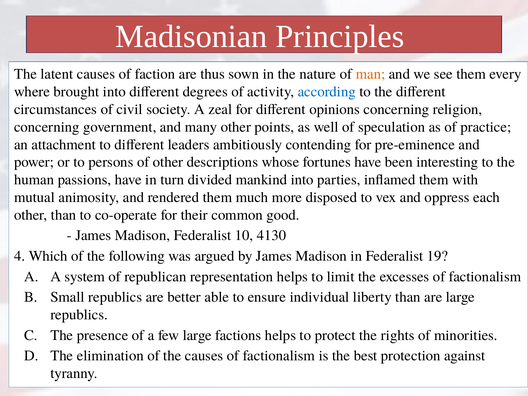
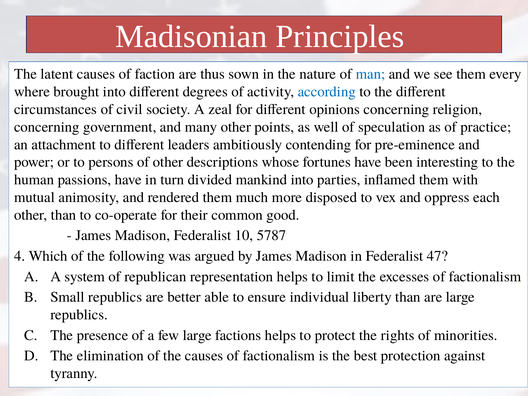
man colour: orange -> blue (370, 74)
4130: 4130 -> 5787 (271, 235)
19: 19 -> 47 (437, 256)
